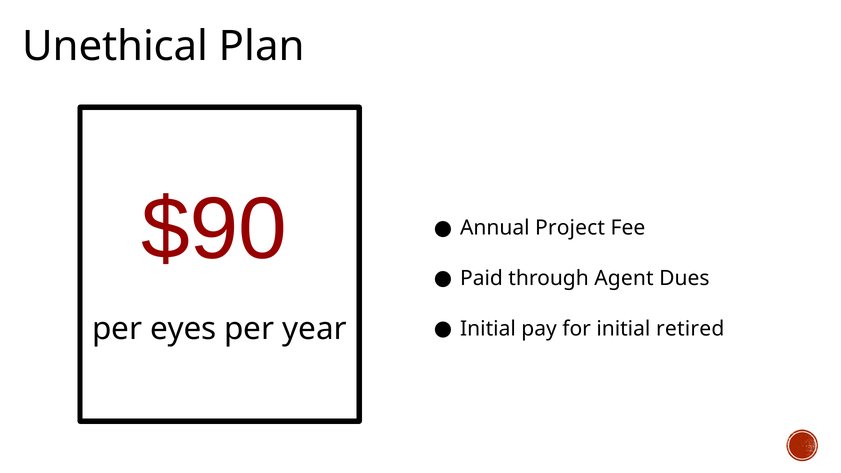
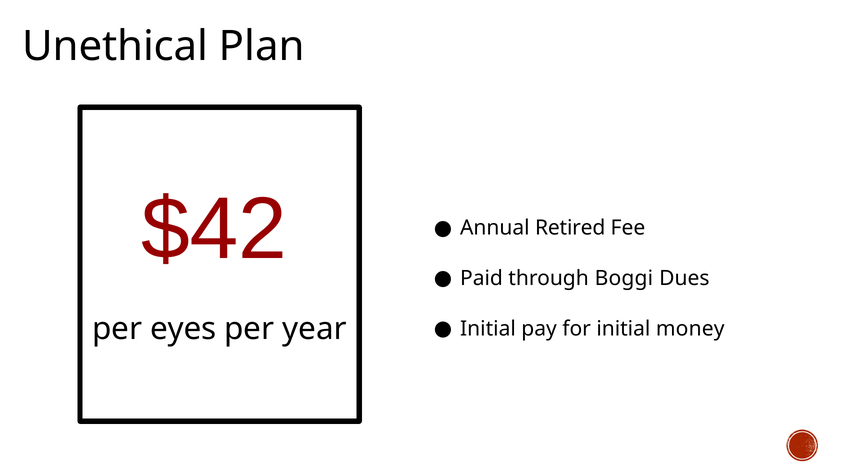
$90: $90 -> $42 (214, 229)
Project: Project -> Retired (570, 228)
Agent: Agent -> Boggi (624, 278)
retired: retired -> money (690, 329)
